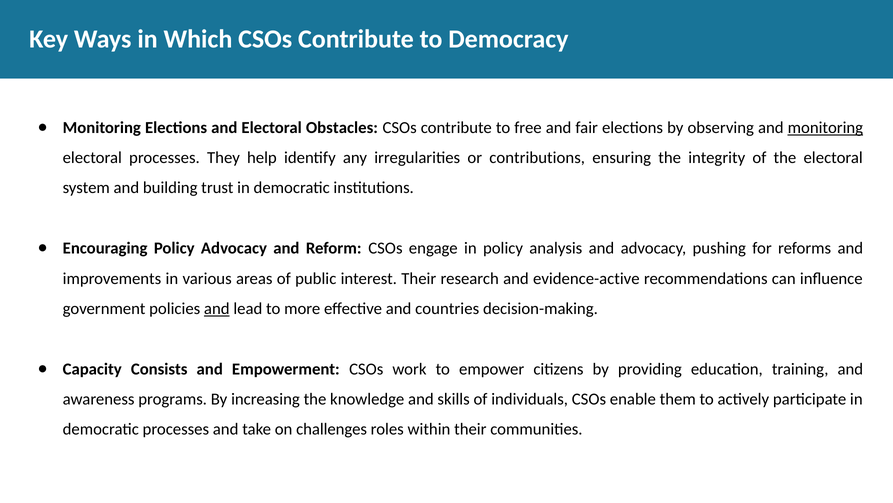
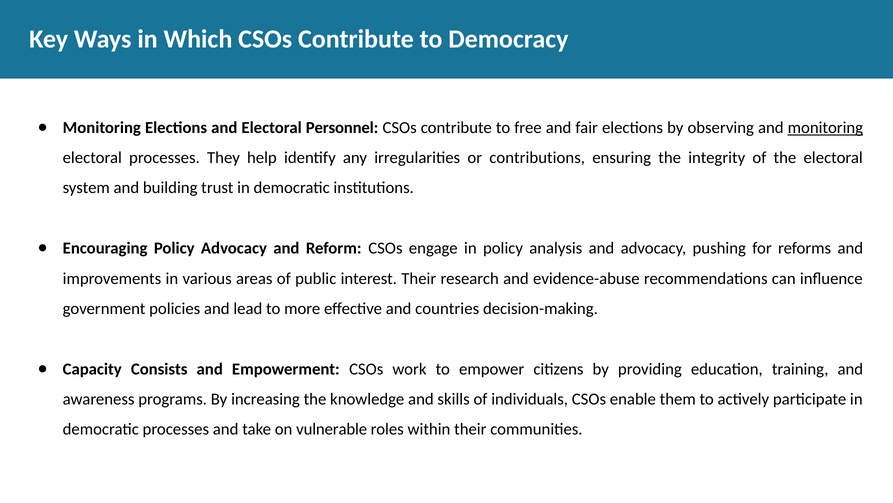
Obstacles: Obstacles -> Personnel (342, 127)
evidence-active: evidence-active -> evidence-abuse (586, 278)
and underline: present -> none (217, 308)
challenges: challenges -> vulnerable (332, 429)
